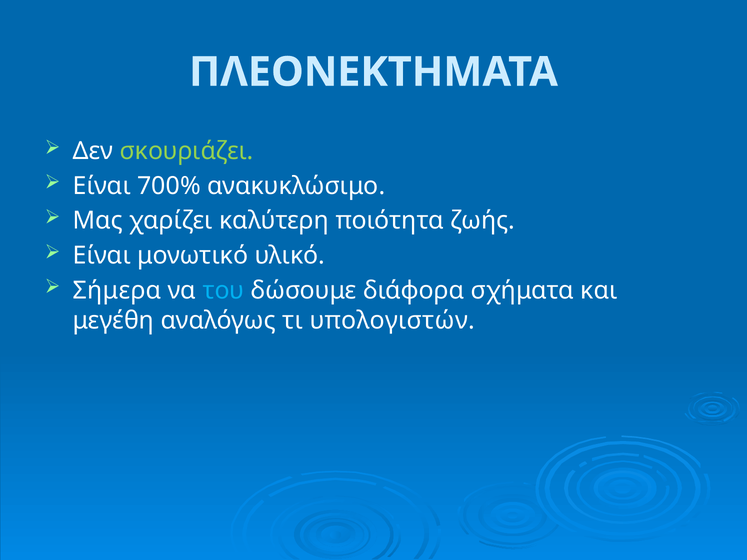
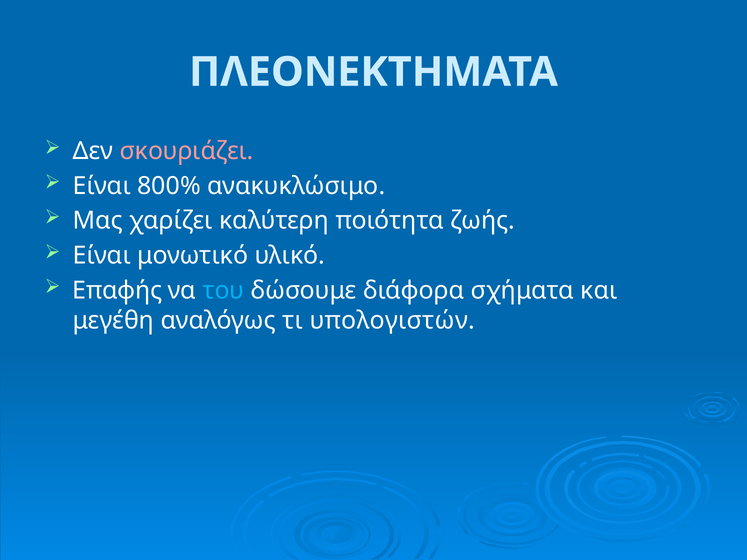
σκουριάζει colour: light green -> pink (187, 151)
700%: 700% -> 800% (169, 186)
Σήμερα: Σήμερα -> Επαφής (117, 291)
